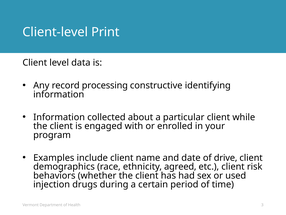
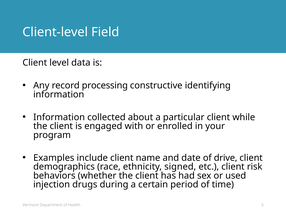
Print: Print -> Field (105, 32)
agreed: agreed -> signed (180, 166)
